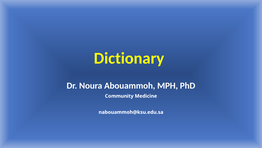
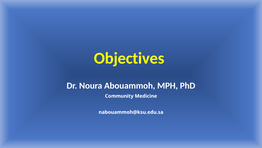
Dictionary: Dictionary -> Objectives (129, 58)
